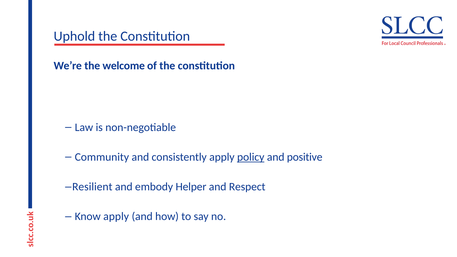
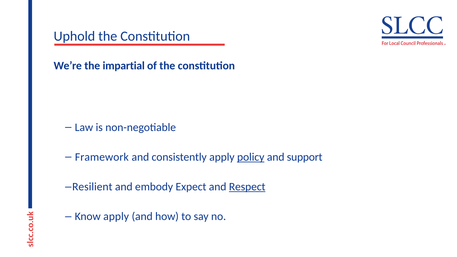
welcome: welcome -> impartial (124, 66)
Community: Community -> Framework (102, 157)
positive: positive -> support (305, 157)
Helper: Helper -> Expect (191, 187)
Respect underline: none -> present (247, 187)
